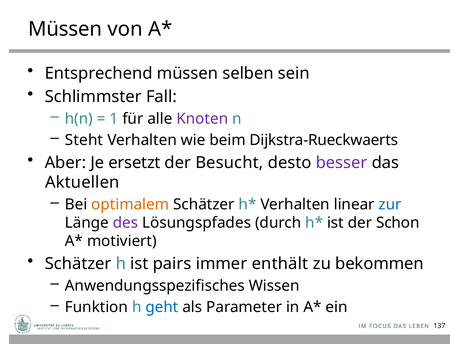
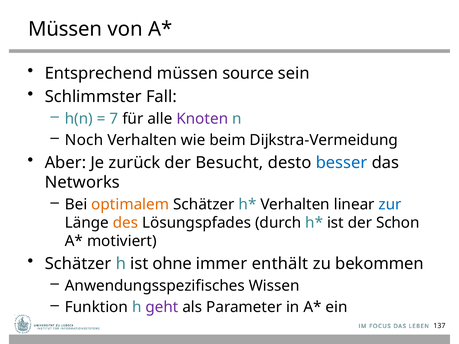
selben: selben -> source (248, 73)
1: 1 -> 7 (114, 119)
Steht: Steht -> Noch (84, 140)
Dijkstra-Rueckwaerts: Dijkstra-Rueckwaerts -> Dijkstra-Vermeidung (324, 140)
ersetzt: ersetzt -> zurück (134, 163)
besser colour: purple -> blue (342, 163)
Aktuellen: Aktuellen -> Networks (82, 183)
des colour: purple -> orange (126, 223)
pairs: pairs -> ohne (172, 264)
geht colour: blue -> purple (162, 307)
